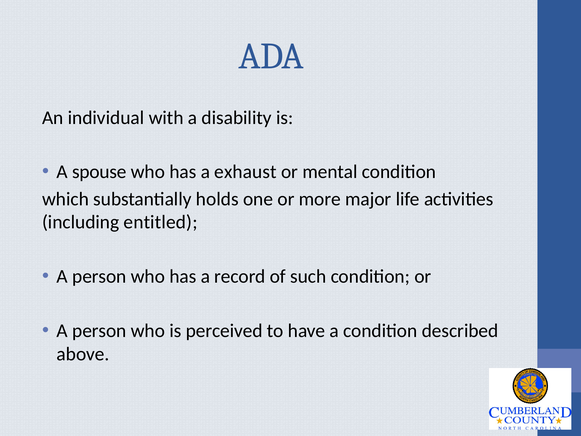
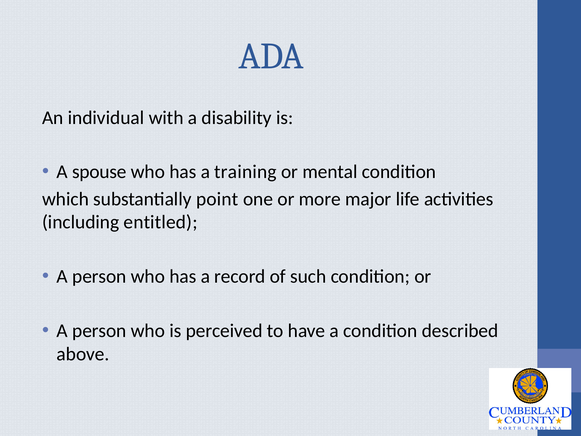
exhaust: exhaust -> training (245, 172)
holds: holds -> point (217, 199)
